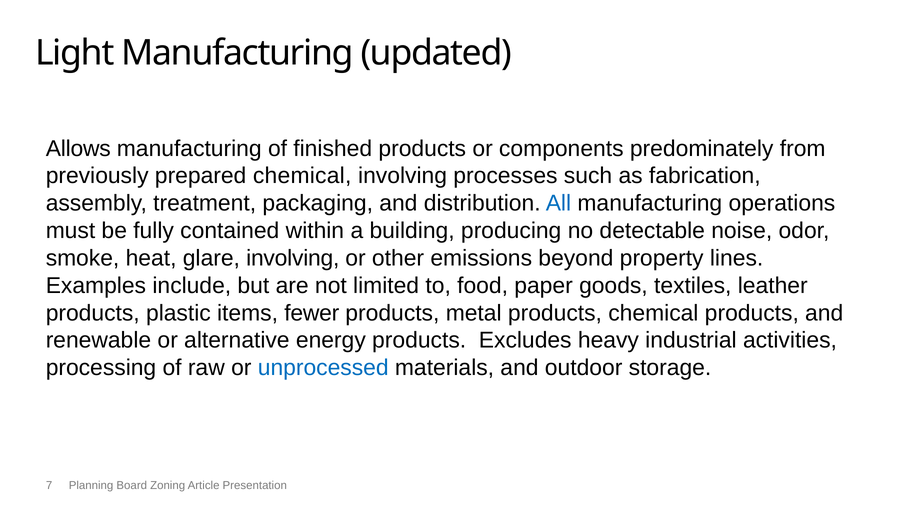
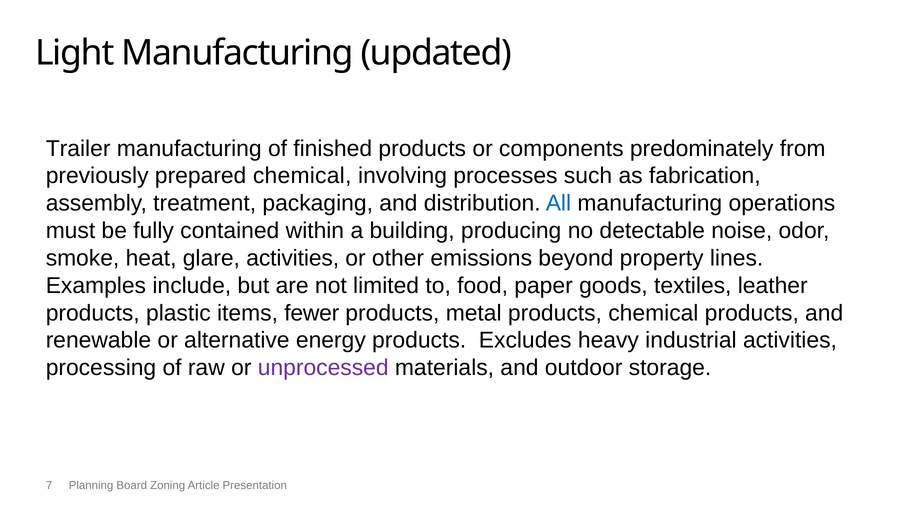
Allows: Allows -> Trailer (78, 149)
glare involving: involving -> activities (293, 259)
unprocessed colour: blue -> purple (323, 368)
